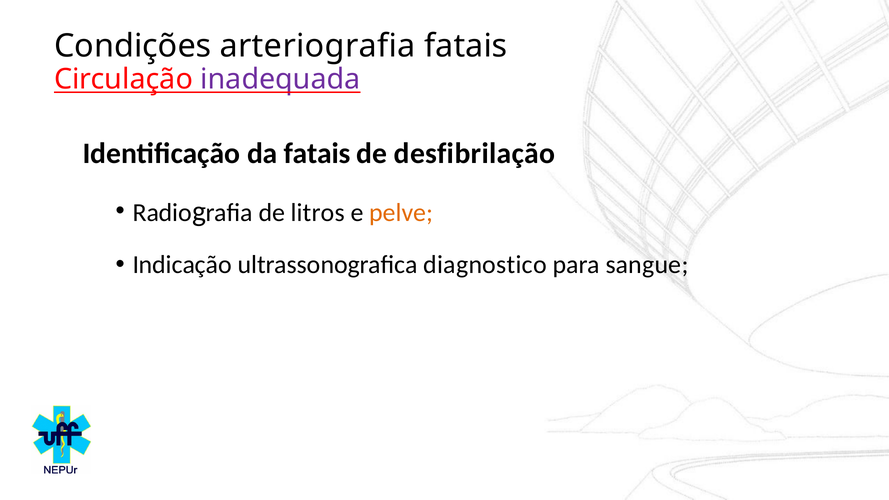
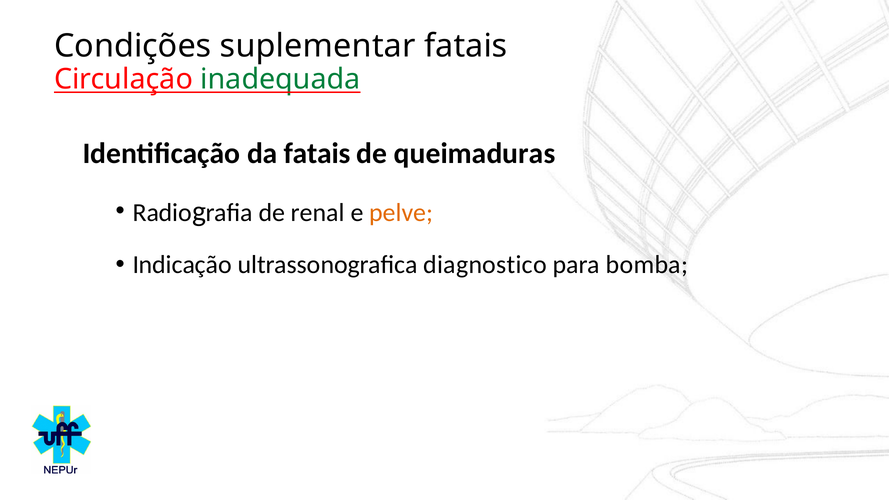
arteriografia: arteriografia -> suplementar (318, 46)
inadequada colour: purple -> green (280, 79)
desfibrilação: desfibrilação -> queimaduras (475, 154)
litros: litros -> renal (318, 213)
sangue: sangue -> bomba (647, 265)
